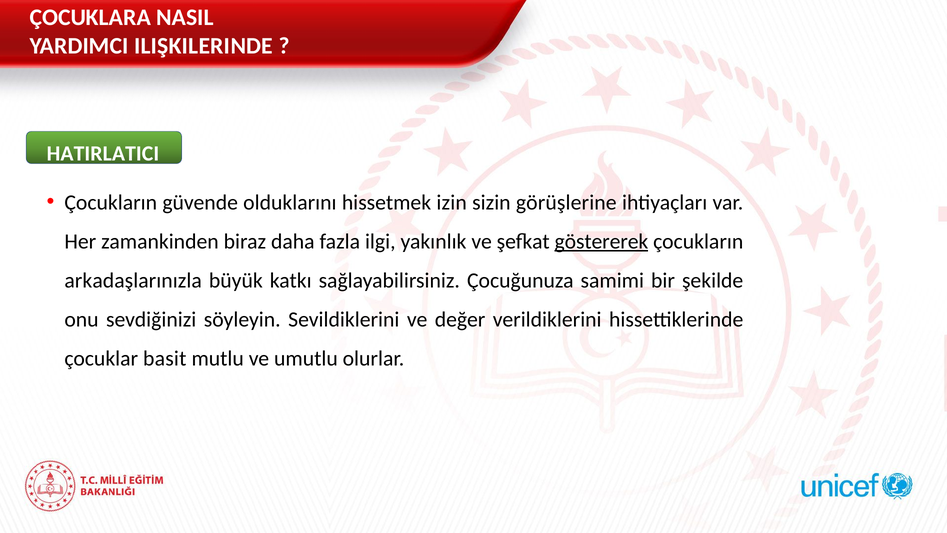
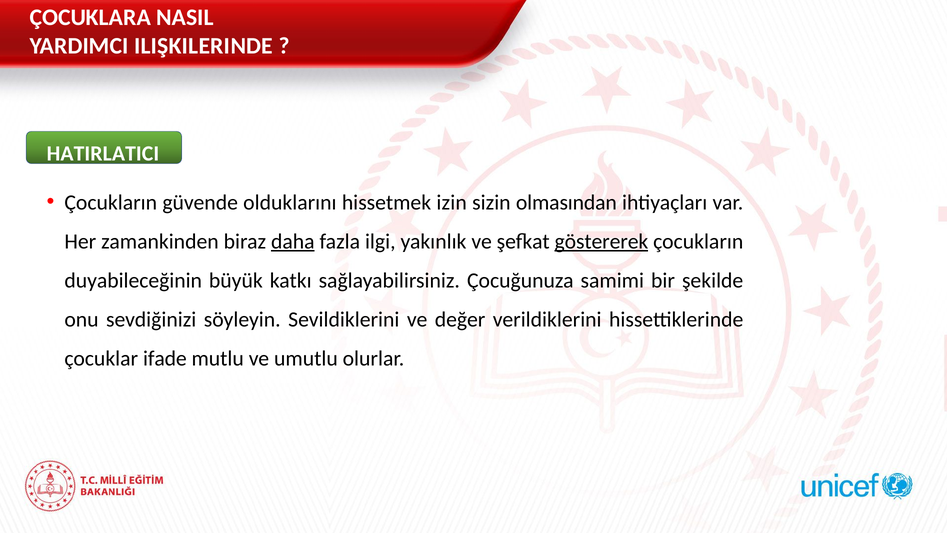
görüşlerine: görüşlerine -> olmasından (566, 202)
daha underline: none -> present (293, 241)
arkadaşlarınızla: arkadaşlarınızla -> duyabileceğinin (133, 280)
basit: basit -> ifade (165, 359)
